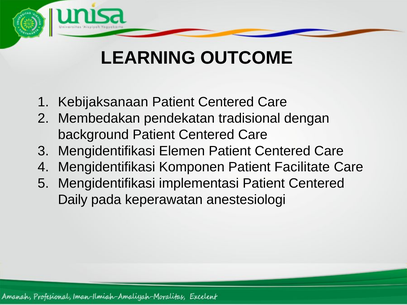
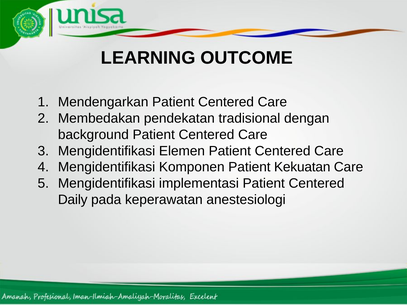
Kebijaksanaan: Kebijaksanaan -> Mendengarkan (103, 102)
Facilitate: Facilitate -> Kekuatan (302, 167)
